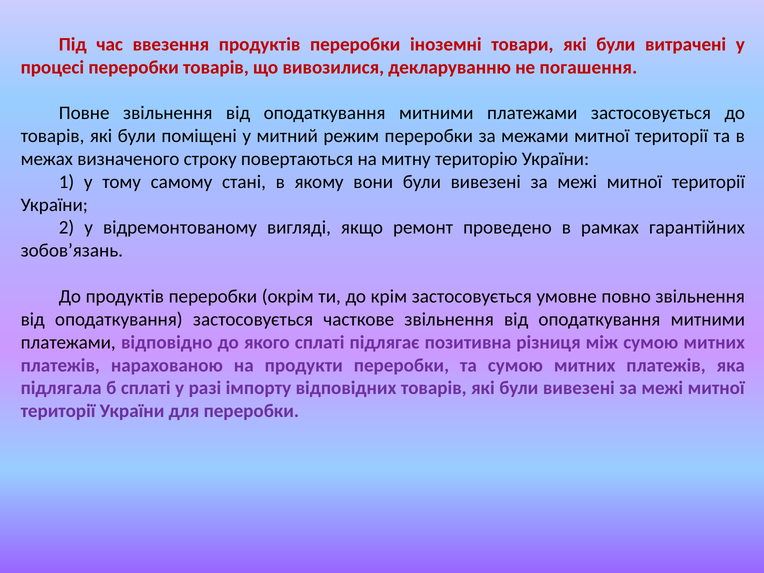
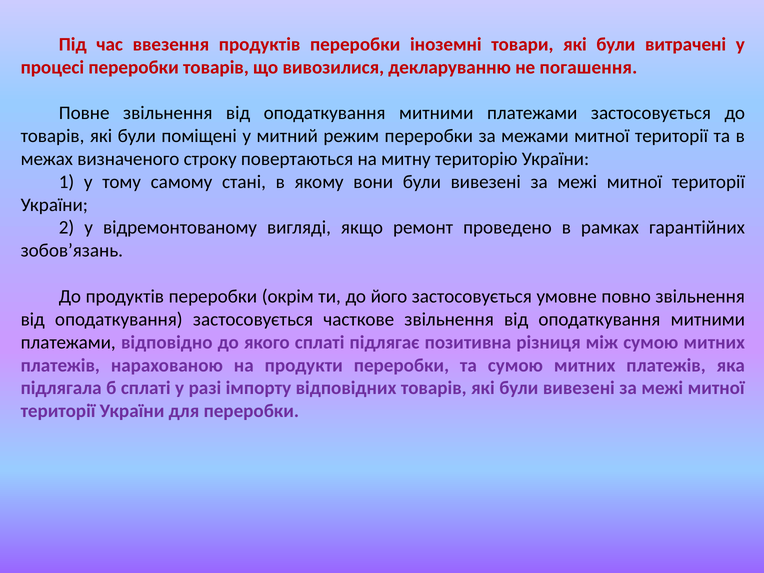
крім: крім -> його (389, 296)
